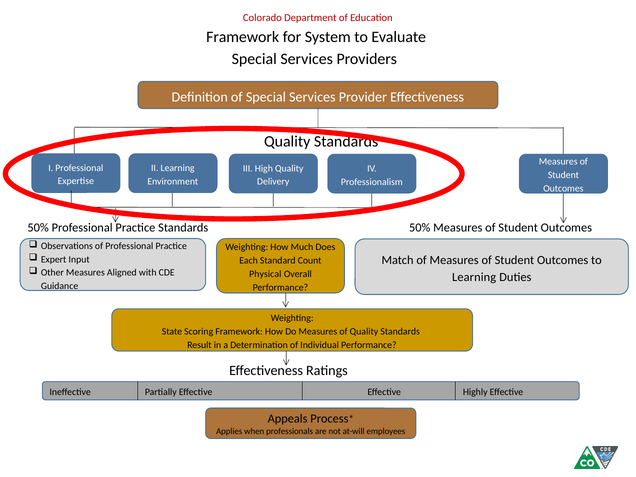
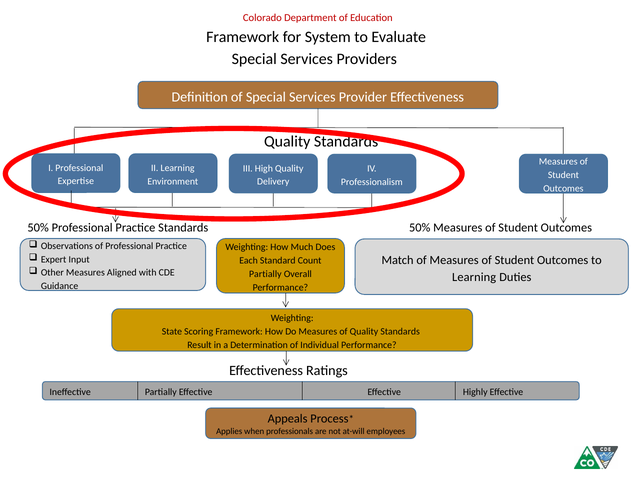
Physical: Physical -> Partially (265, 274)
